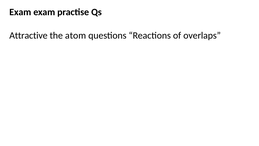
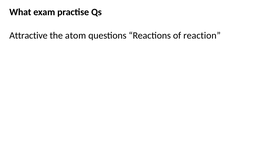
Exam: Exam -> What (20, 12)
overlaps: overlaps -> reaction (202, 35)
